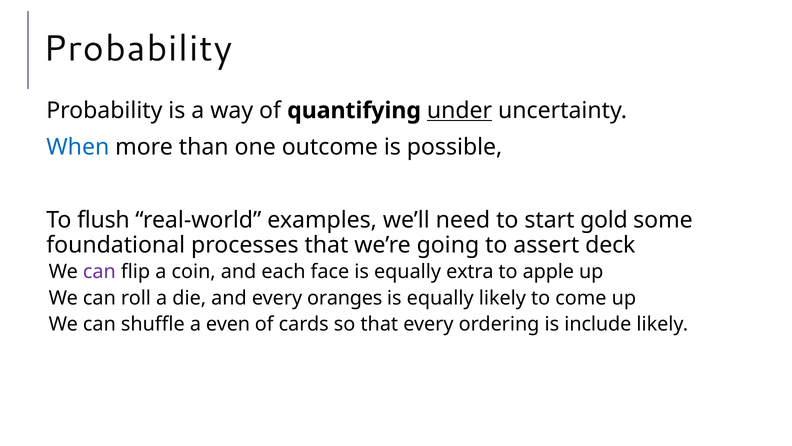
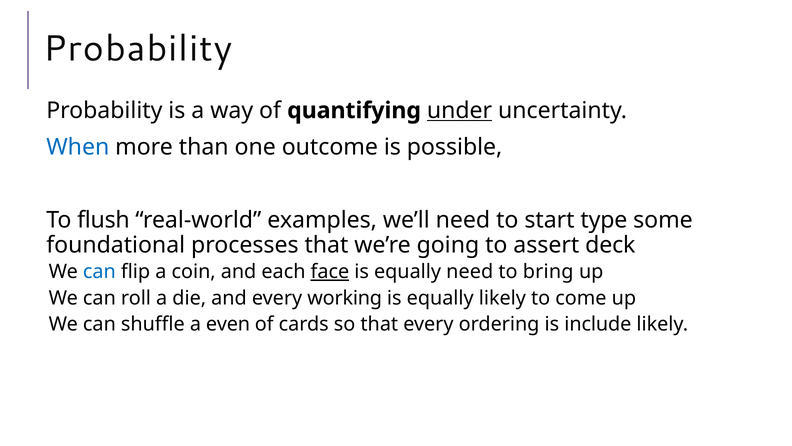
gold: gold -> type (604, 220)
can colour: purple -> blue (99, 271)
face underline: none -> present (330, 271)
equally extra: extra -> need (470, 271)
apple: apple -> bring (548, 271)
oranges: oranges -> working (345, 298)
